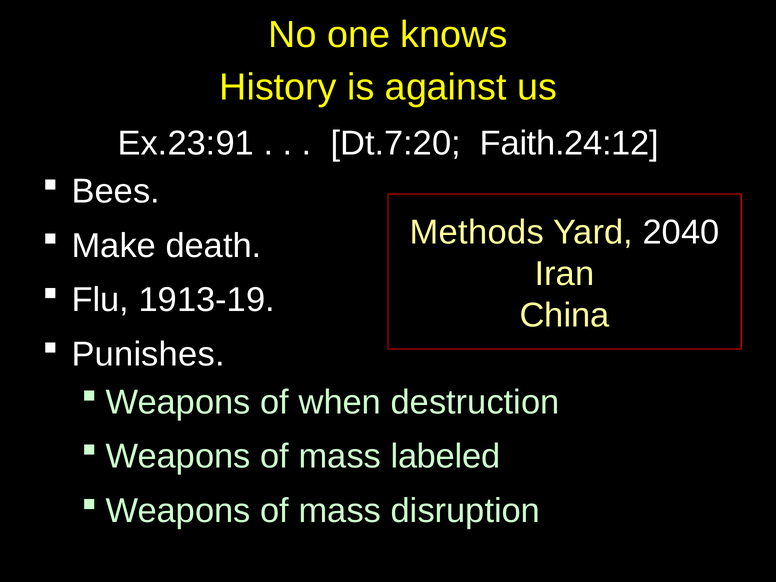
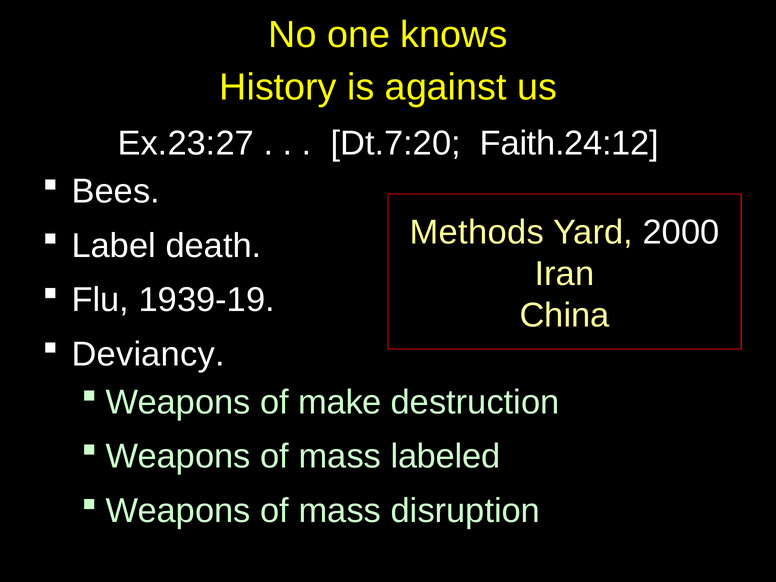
Ex.23:91: Ex.23:91 -> Ex.23:27 (186, 143)
2040: 2040 -> 2000 (681, 233)
Make: Make -> Label (114, 246)
1913-19: 1913-19 -> 1939-19 (207, 300)
Punishes: Punishes -> Deviancy (148, 354)
when: when -> make (340, 402)
